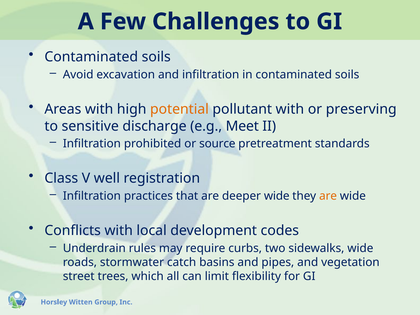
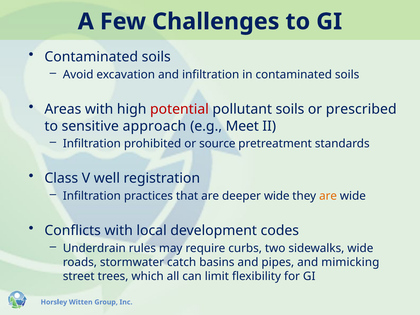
potential colour: orange -> red (179, 109)
pollutant with: with -> soils (290, 109)
preserving: preserving -> prescribed (361, 109)
discharge: discharge -> approach (154, 126)
vegetation: vegetation -> mimicking (350, 262)
